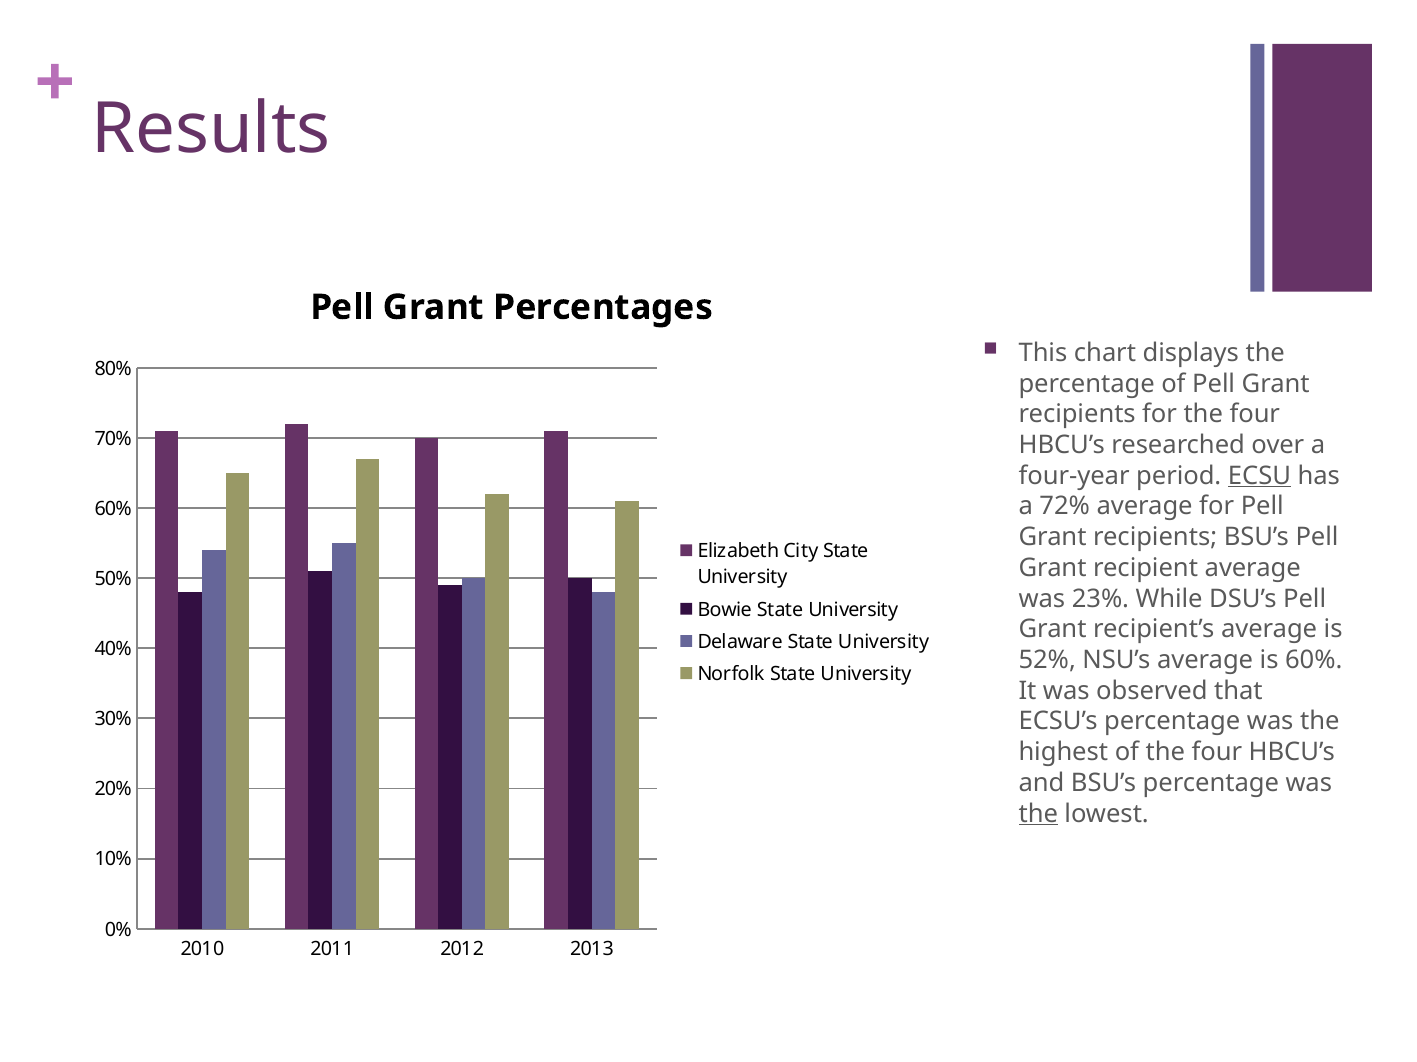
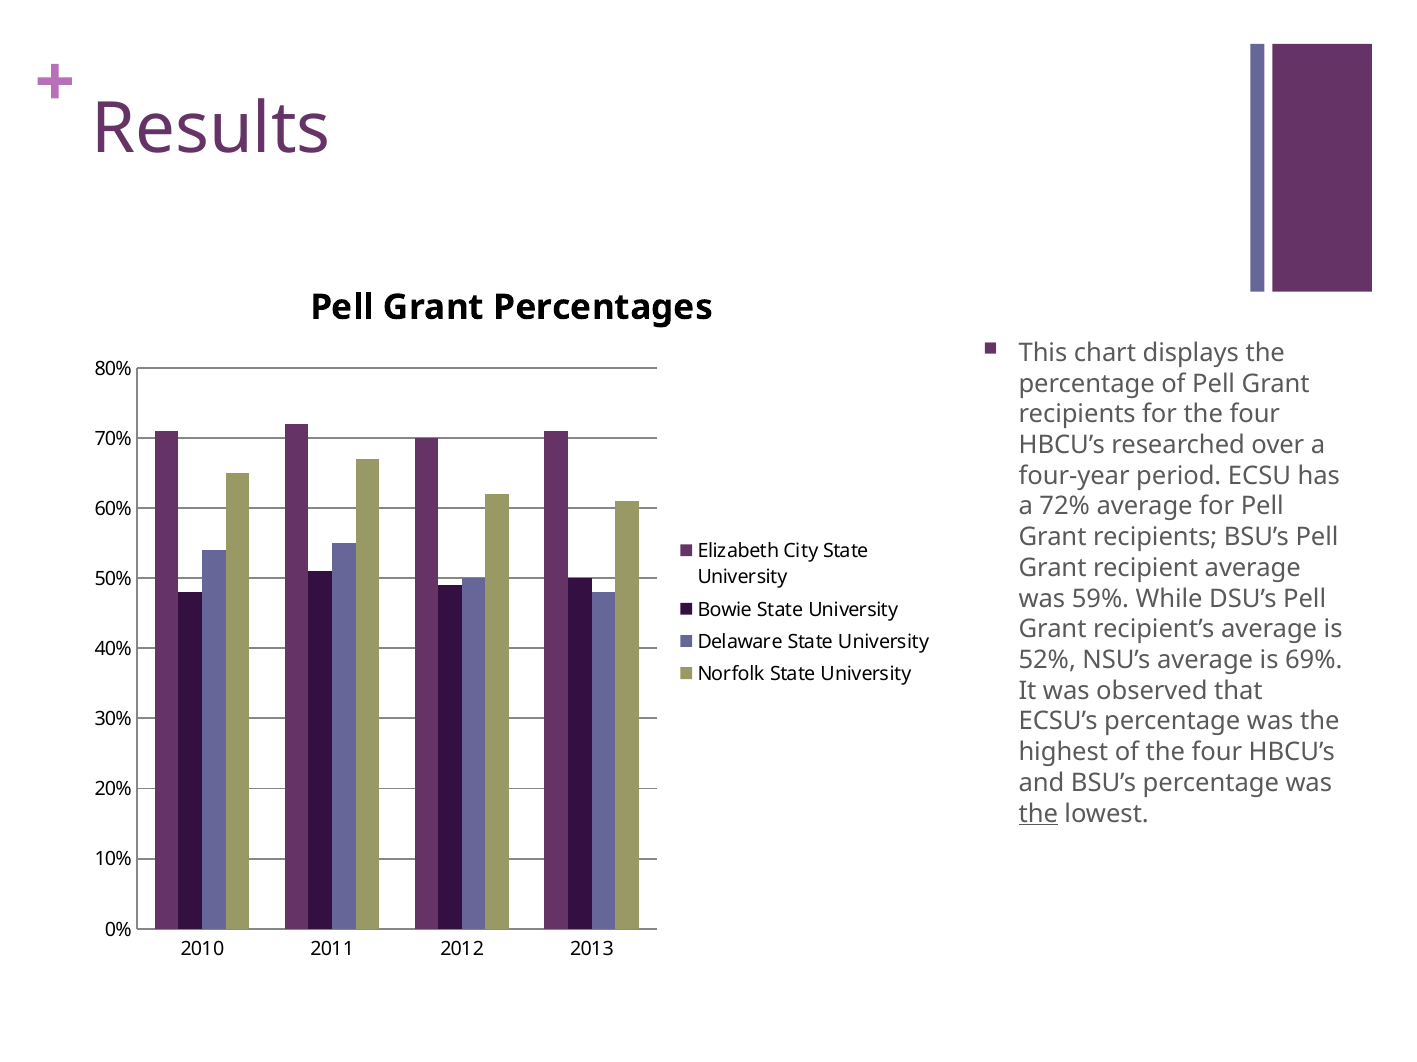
ECSU underline: present -> none (1260, 476)
23%: 23% -> 59% (1100, 599)
is 60%: 60% -> 69% (1314, 660)
